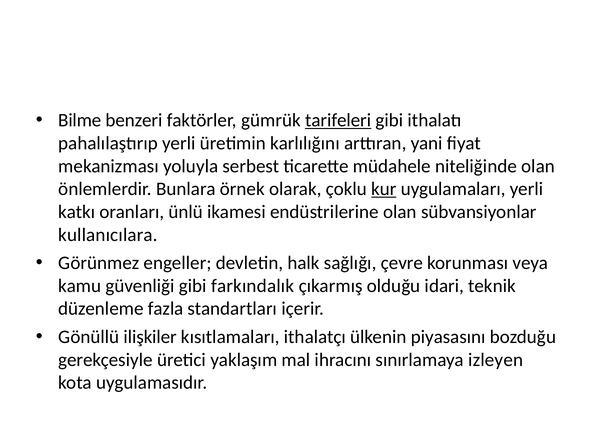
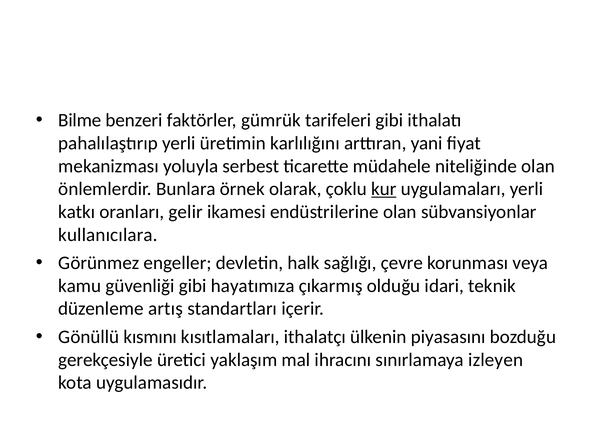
tarifeleri underline: present -> none (338, 120)
ünlü: ünlü -> gelir (186, 212)
farkındalık: farkındalık -> hayatımıza (253, 286)
fazla: fazla -> artış (165, 309)
ilişkiler: ilişkiler -> kısmını (150, 337)
